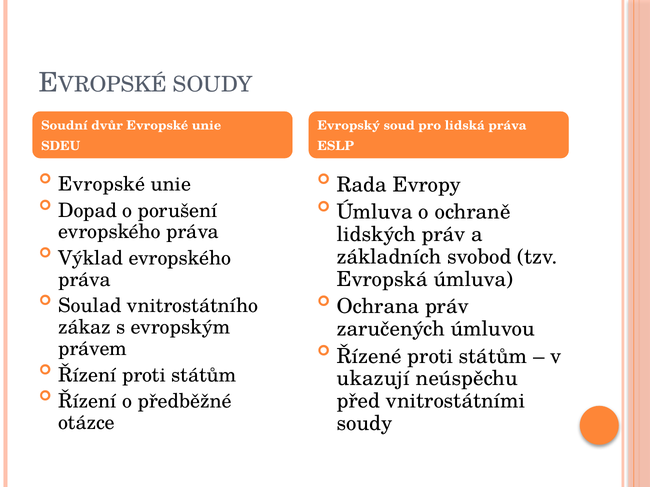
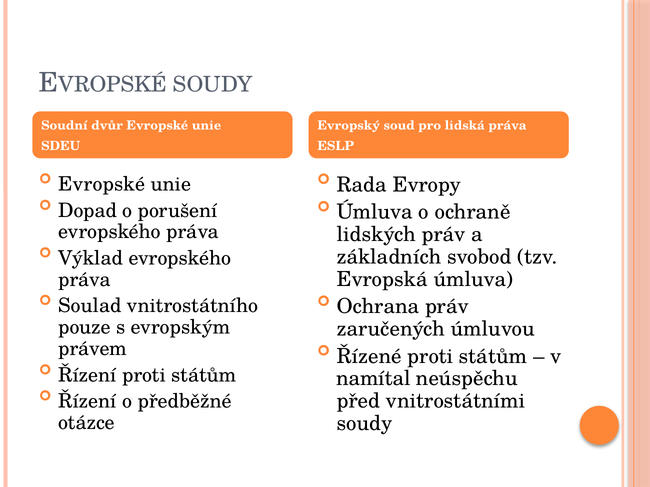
zákaz: zákaz -> pouze (85, 328)
ukazují: ukazují -> namítal (373, 379)
